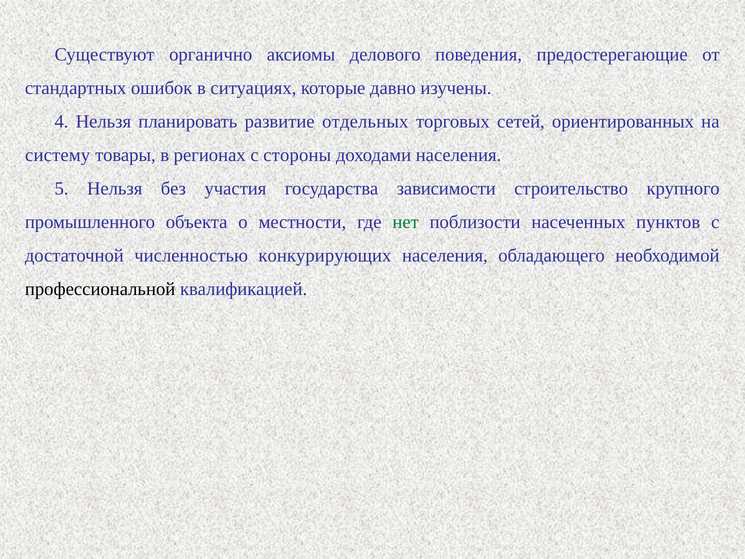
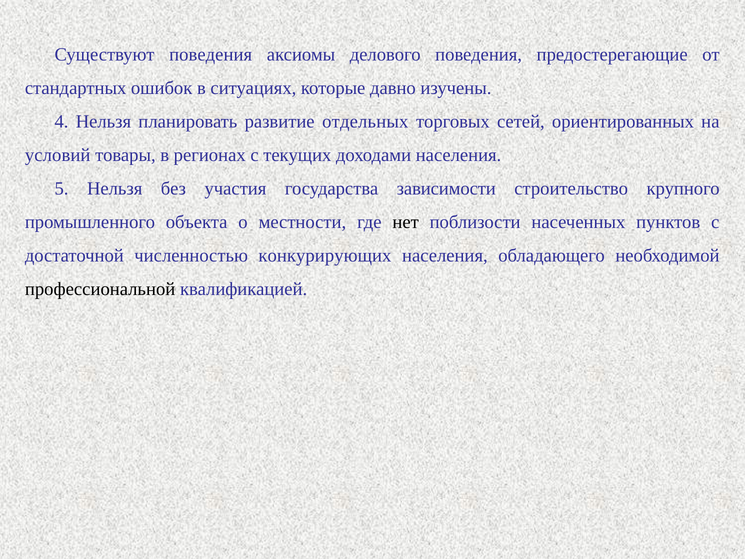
Существуют органично: органично -> поведения (211, 54)
систему: систему -> условий (58, 155)
стороны: стороны -> текущих (297, 155)
нет colour: green -> black (406, 222)
